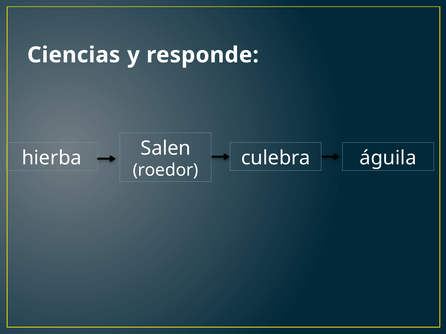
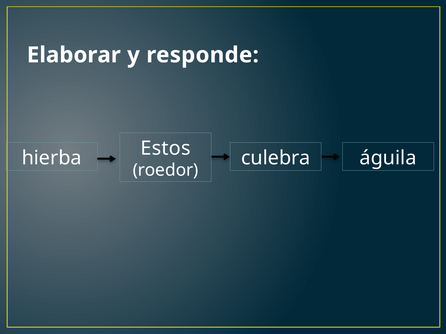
Ciencias: Ciencias -> Elaborar (74, 55)
Salen: Salen -> Estos (166, 148)
